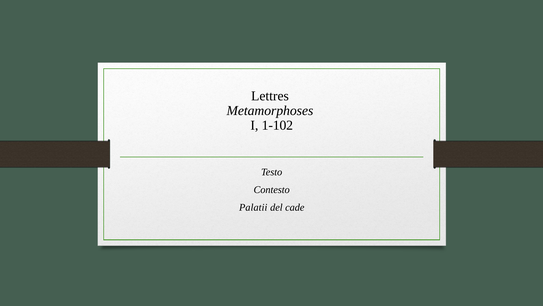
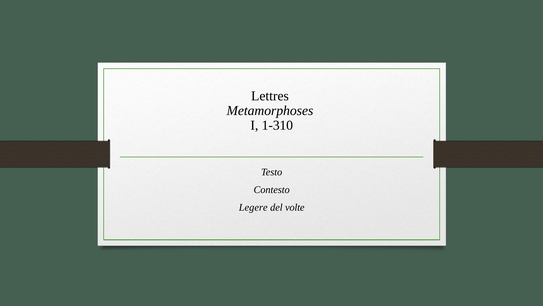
1-102: 1-102 -> 1-310 (277, 125)
Palatii: Palatii -> Legere (253, 207)
cade: cade -> volte (295, 207)
